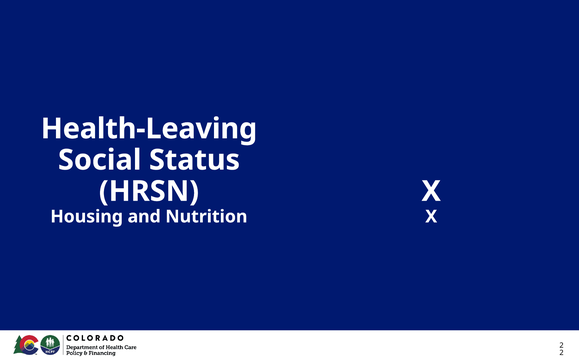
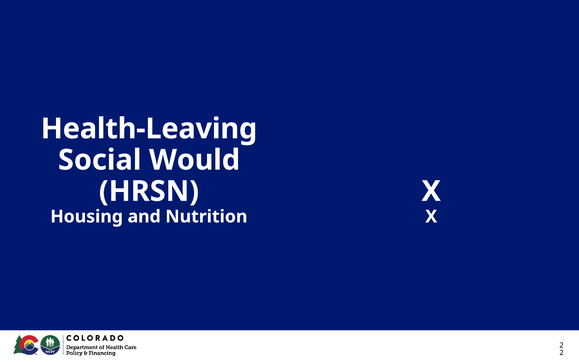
Status: Status -> Would (195, 160)
